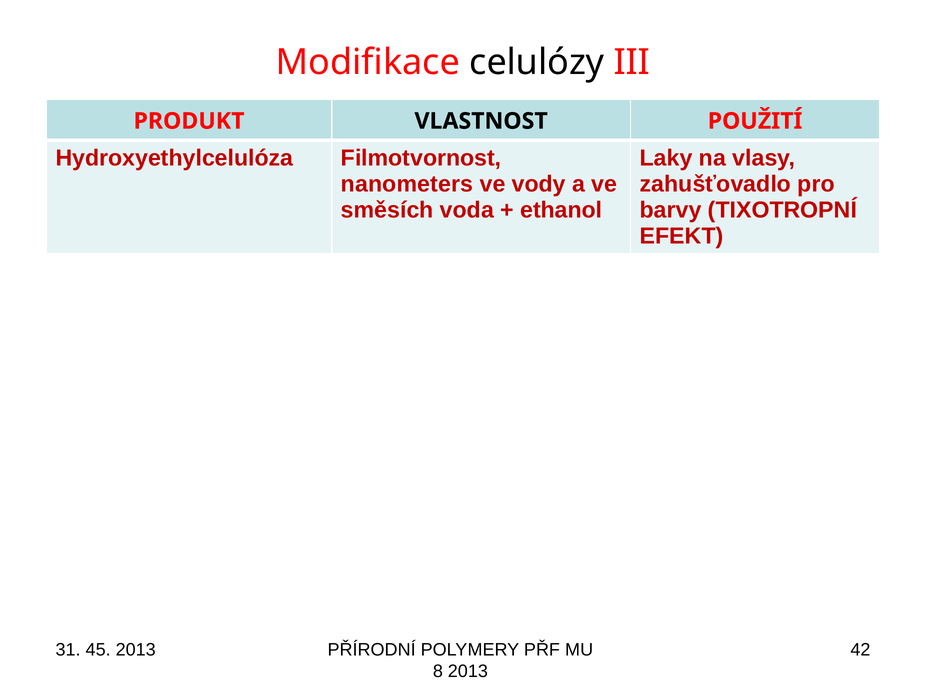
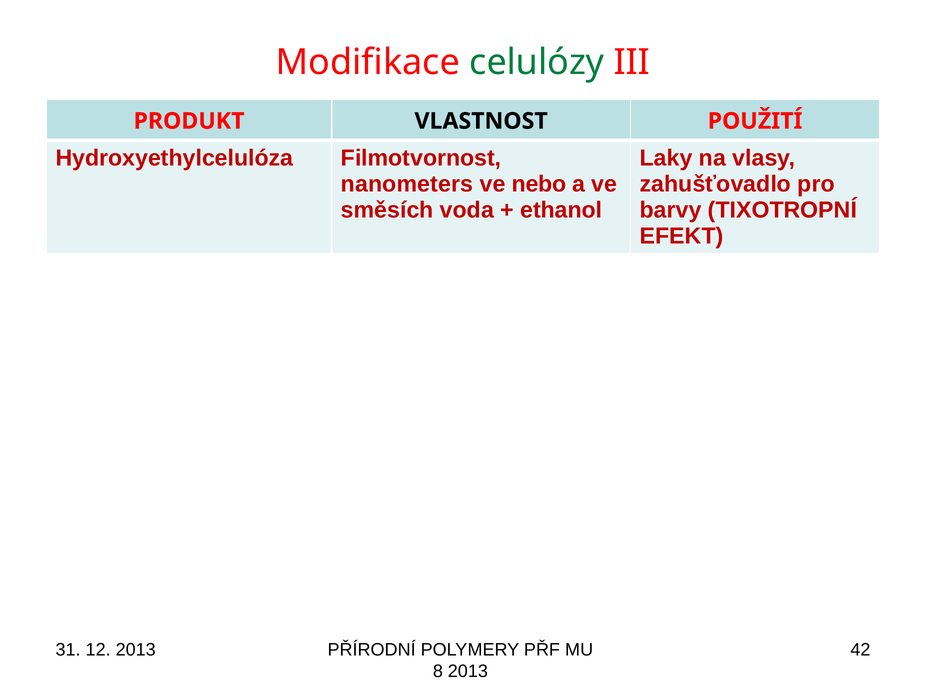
celulózy colour: black -> green (537, 62)
vody: vody -> nebo (539, 184)
45: 45 -> 12 (98, 649)
